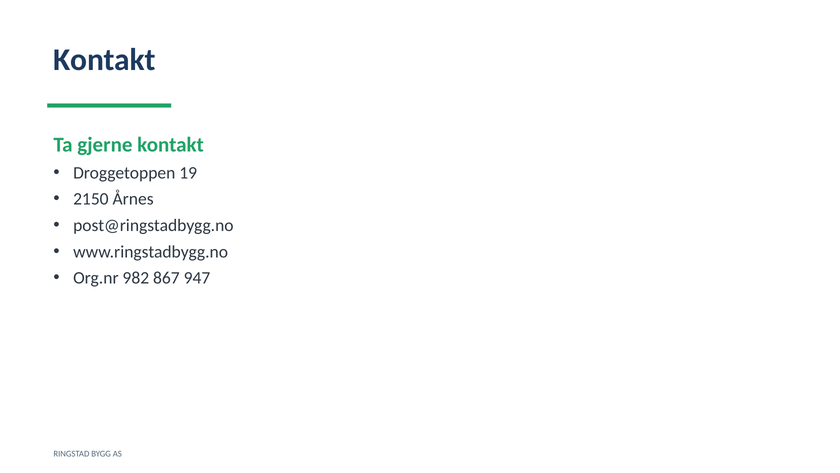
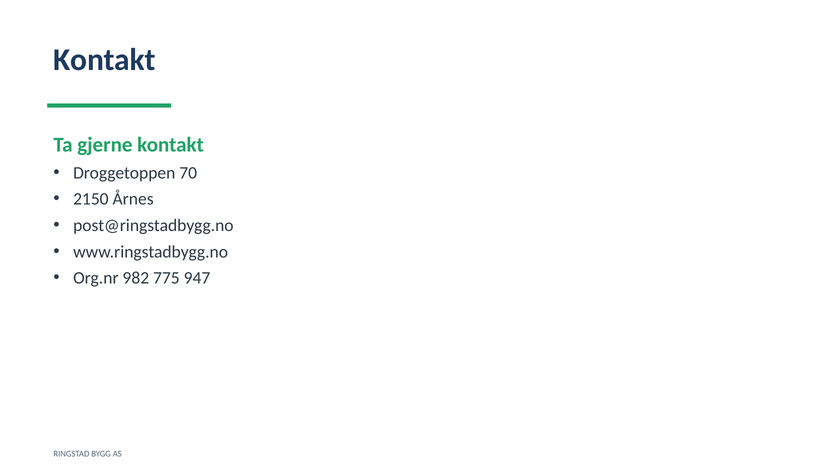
19: 19 -> 70 (188, 173)
867: 867 -> 775 (166, 278)
